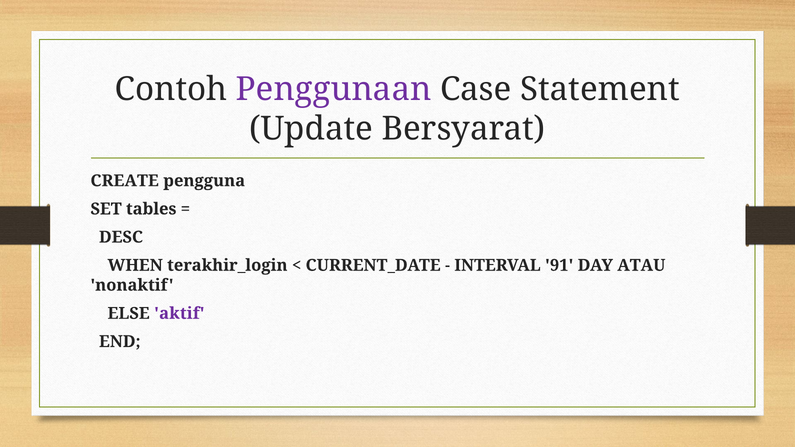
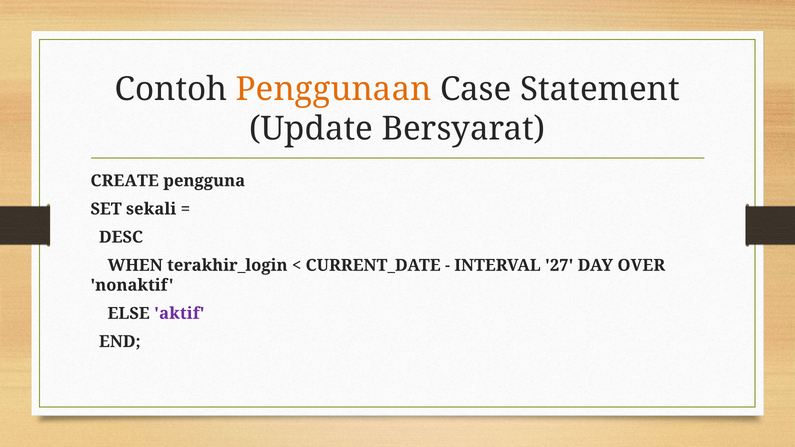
Penggunaan colour: purple -> orange (334, 89)
tables: tables -> sekali (151, 209)
91: 91 -> 27 (559, 265)
ATAU: ATAU -> OVER (641, 265)
